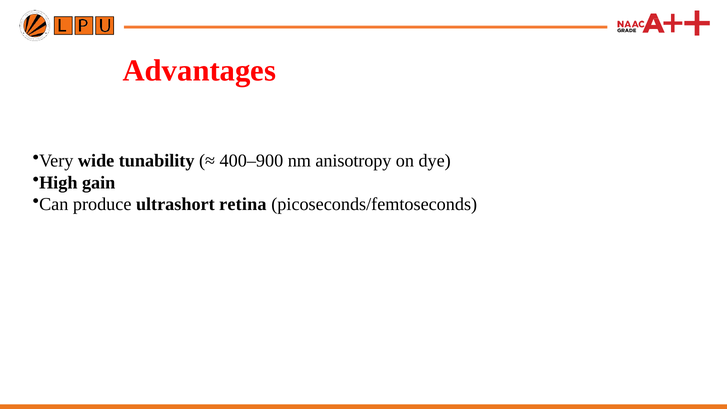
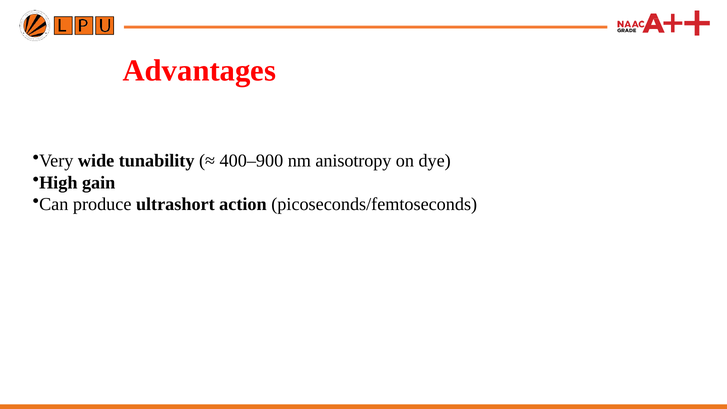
retina: retina -> action (243, 204)
